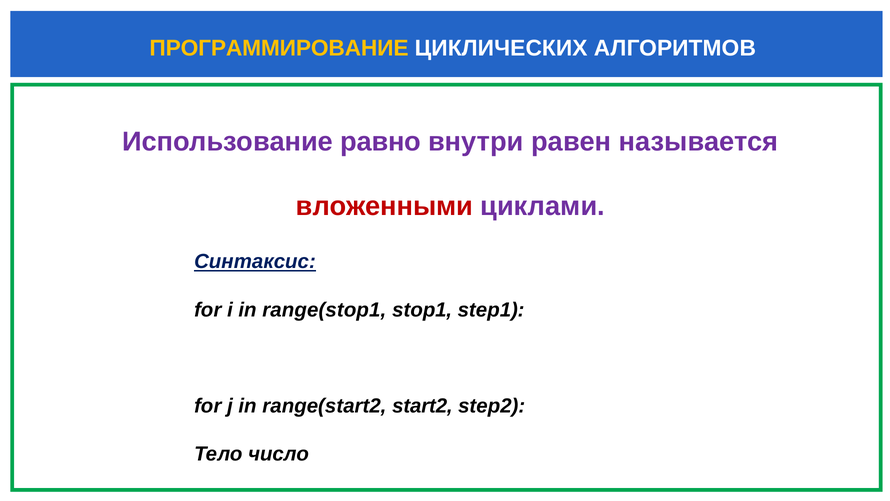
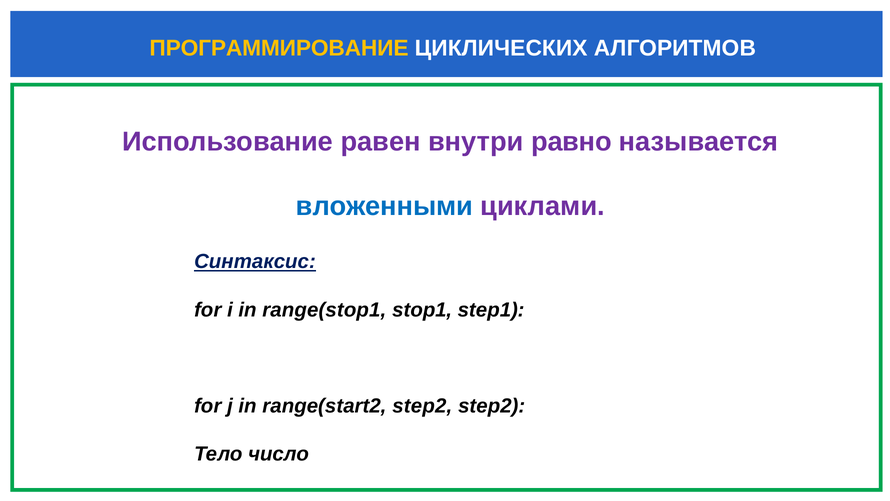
равно: равно -> равен (381, 142)
равен: равен -> равно (571, 142)
вложенными colour: red -> blue (384, 206)
range(start2 start2: start2 -> step2 (422, 406)
